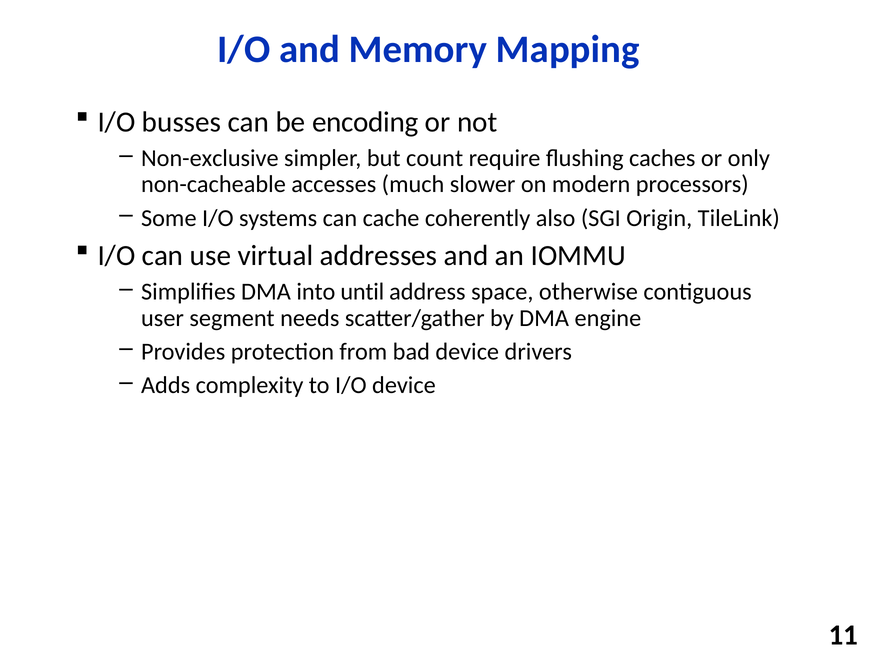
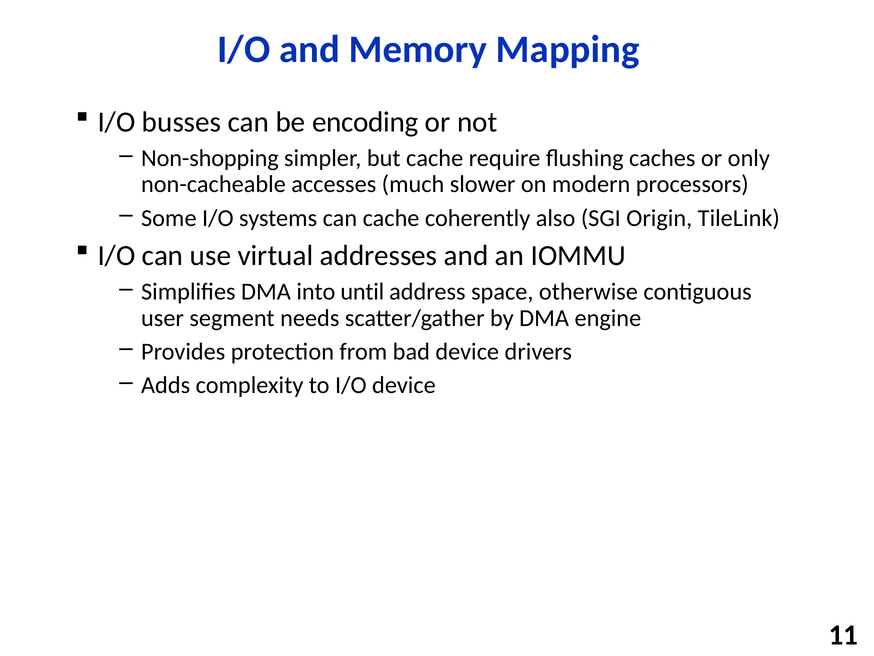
Non-exclusive: Non-exclusive -> Non-shopping (210, 158)
but count: count -> cache (435, 158)
